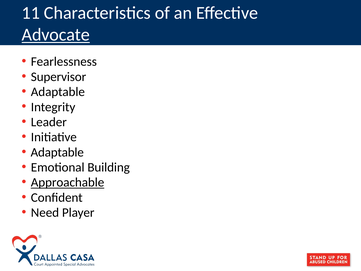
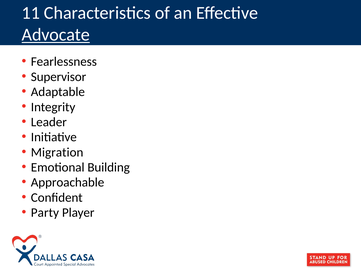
Adaptable: Adaptable -> Migration (57, 152)
Approachable underline: present -> none (68, 182)
Need: Need -> Party (45, 212)
